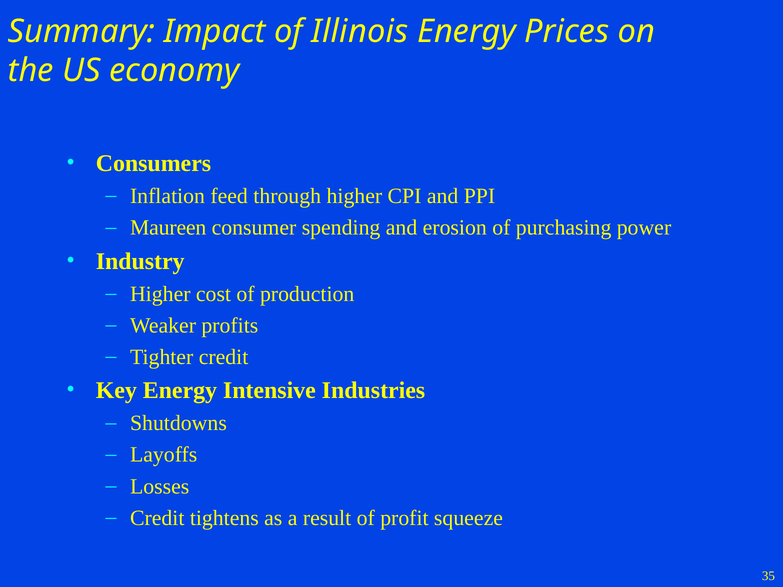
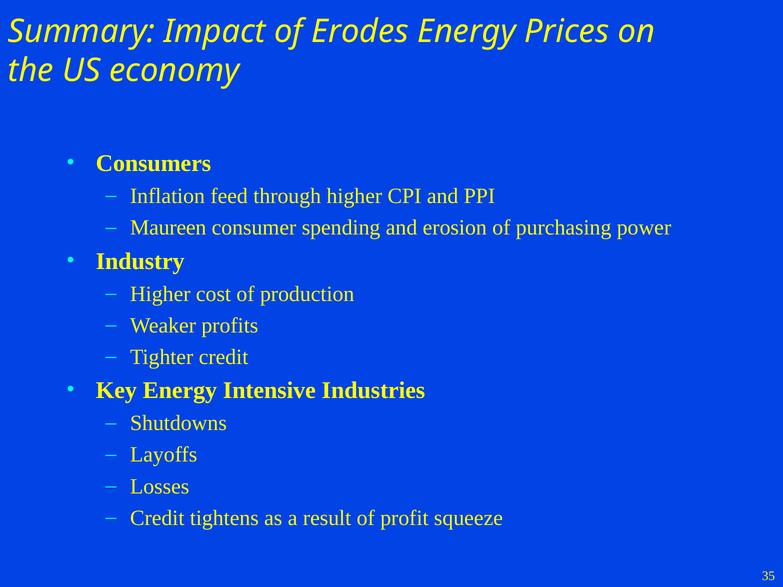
Illinois: Illinois -> Erodes (360, 32)
